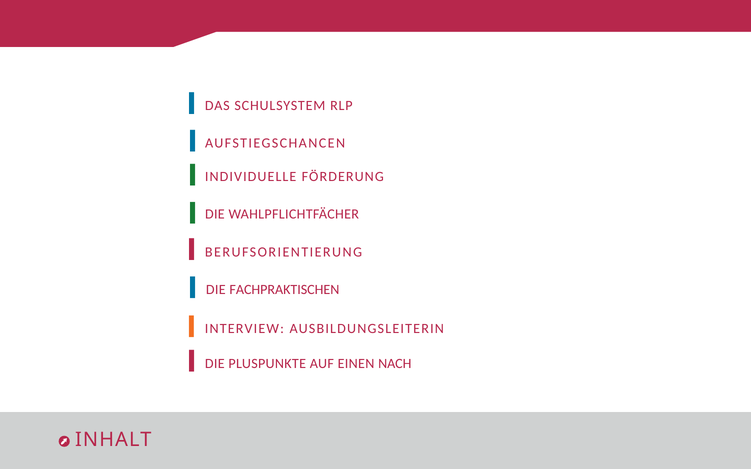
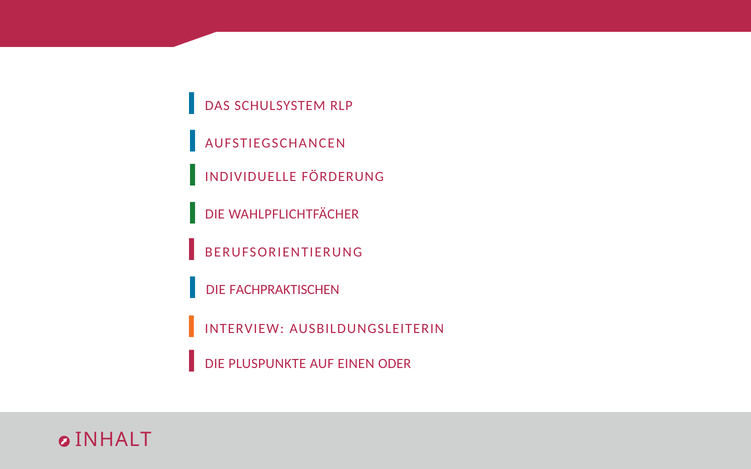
NACH: NACH -> ODER (395, 364)
